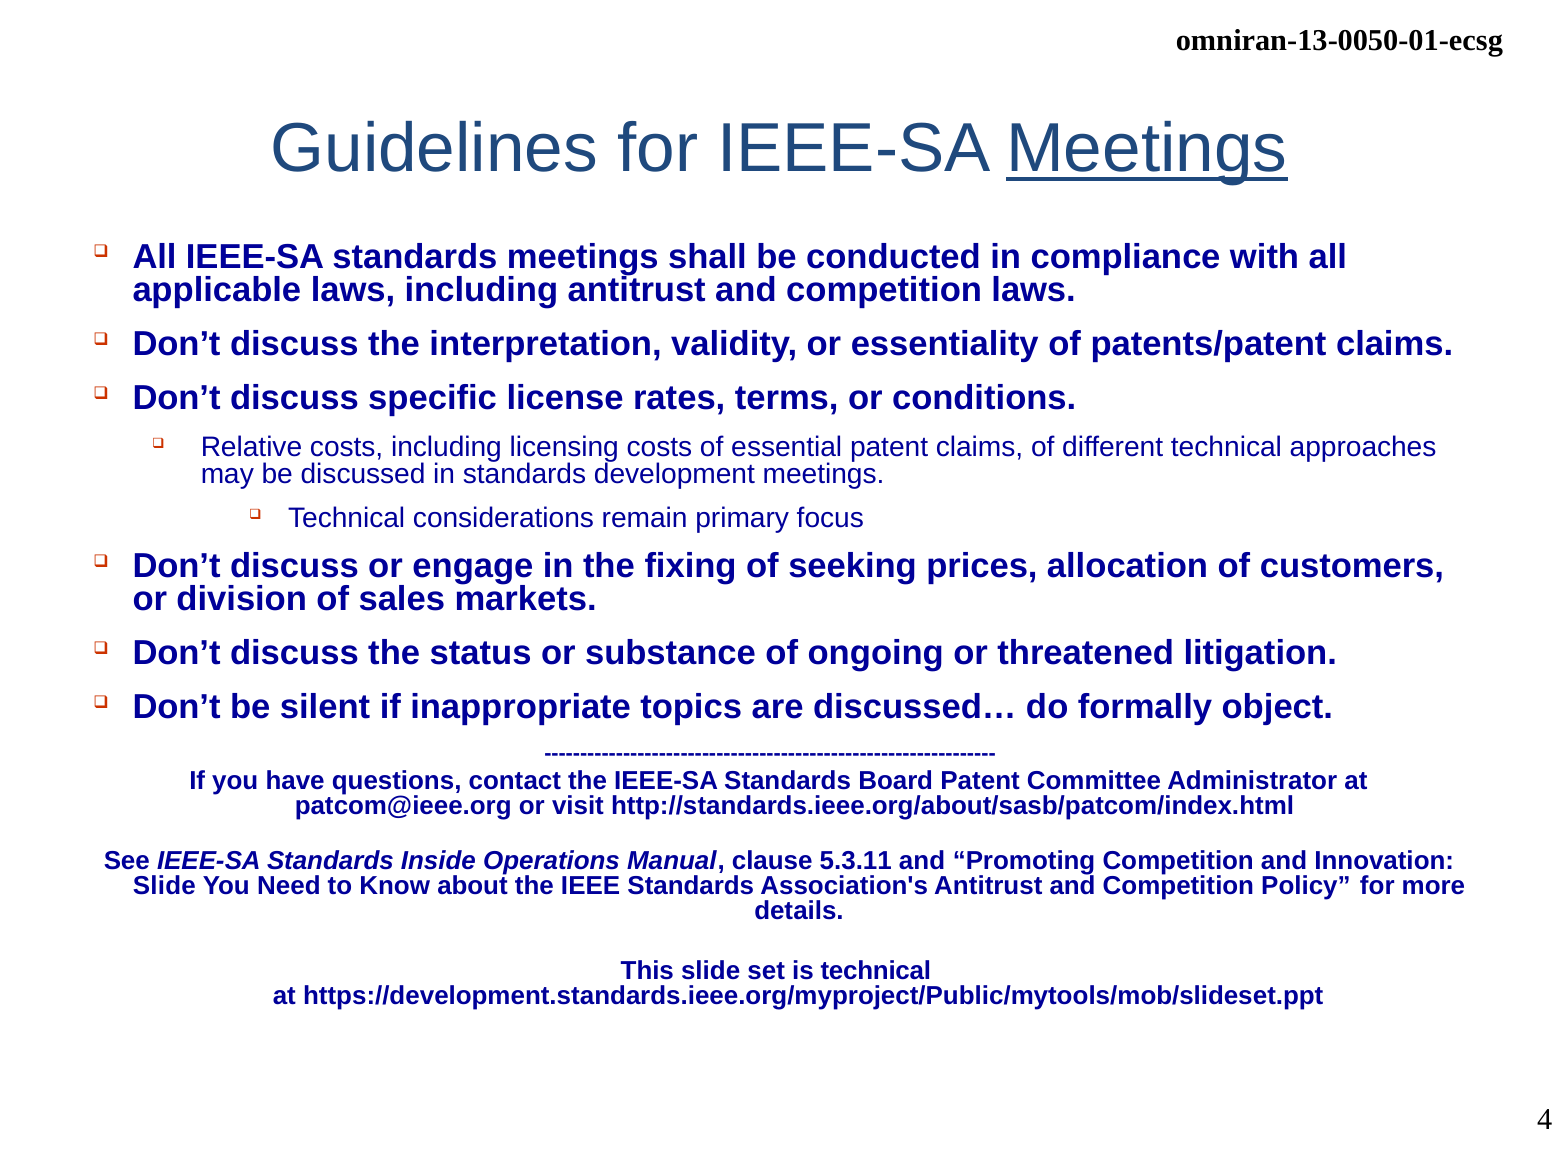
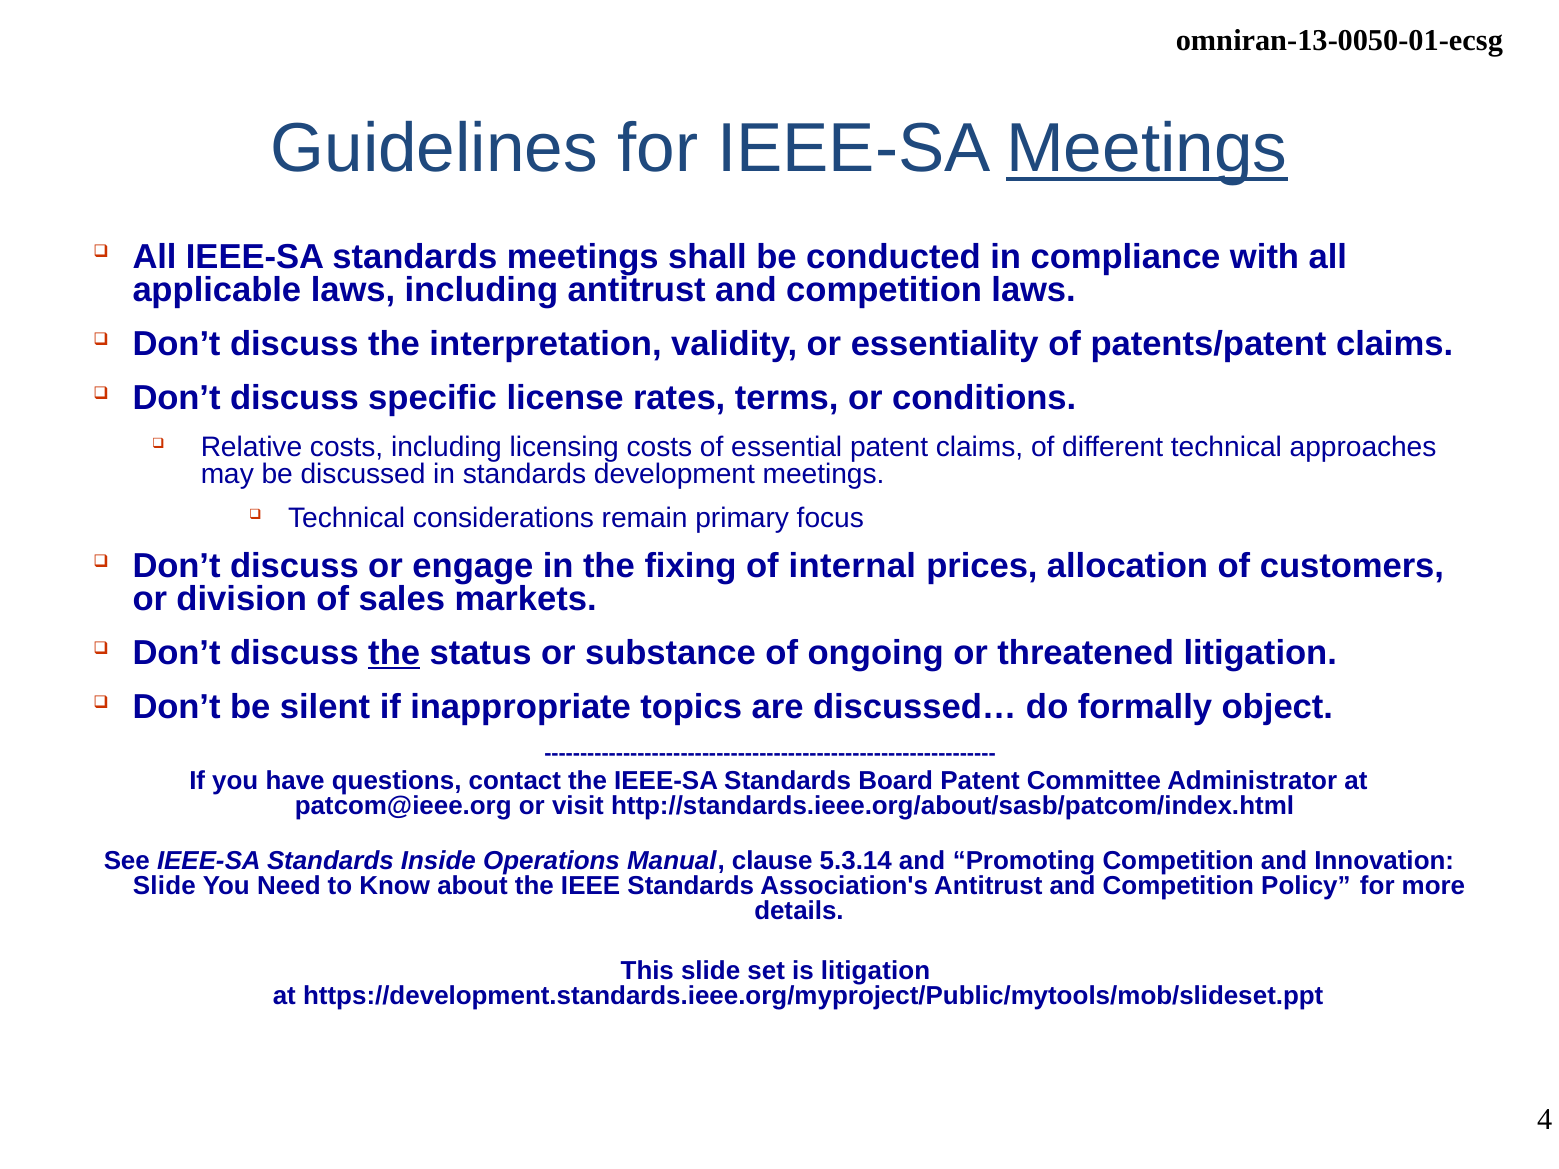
seeking: seeking -> internal (852, 566)
the underline: none -> present (394, 654)
5.3.11: 5.3.11 -> 5.3.14 (856, 861)
is technical: technical -> litigation (876, 971)
